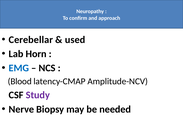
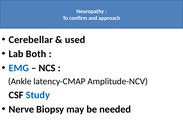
Horn: Horn -> Both (36, 54)
Blood: Blood -> Ankle (20, 82)
Study colour: purple -> blue (38, 95)
